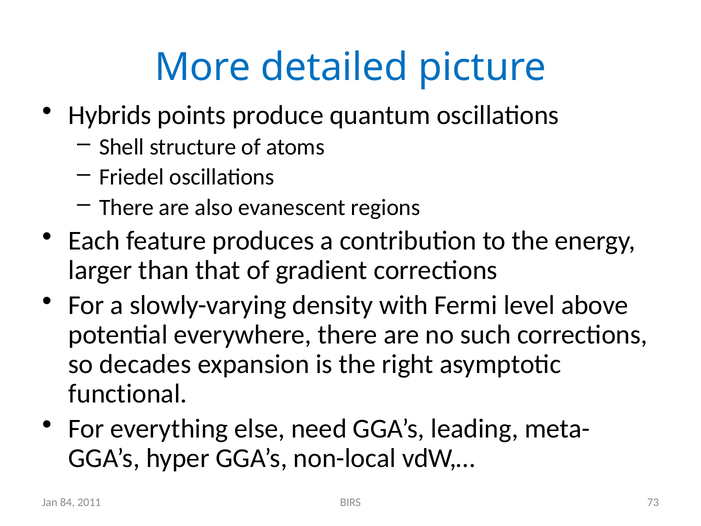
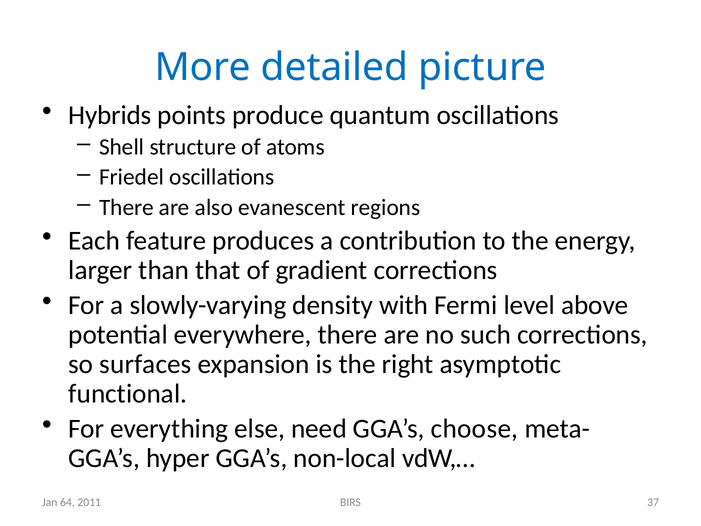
decades: decades -> surfaces (145, 364)
leading: leading -> choose (475, 429)
73: 73 -> 37 (653, 502)
84: 84 -> 64 (67, 502)
